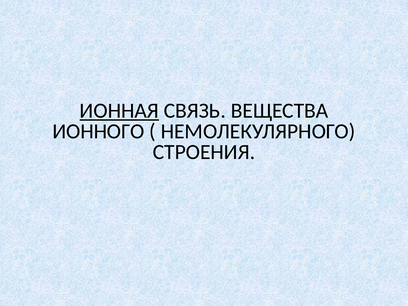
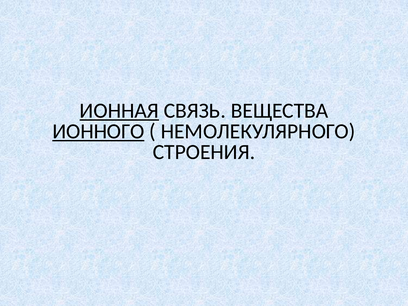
ИОННОГО underline: none -> present (99, 131)
